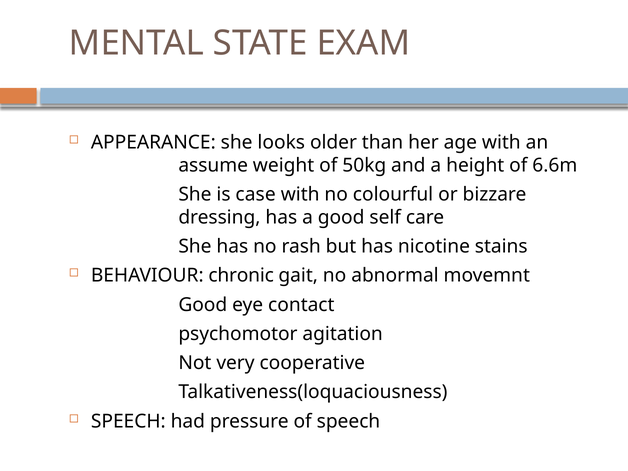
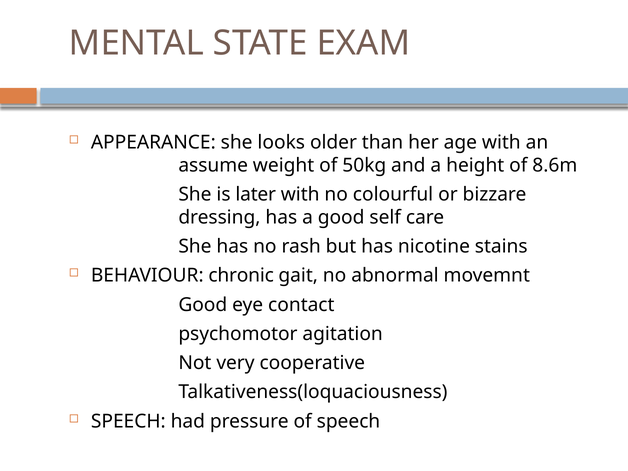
6.6m: 6.6m -> 8.6m (555, 165)
case: case -> later (256, 194)
